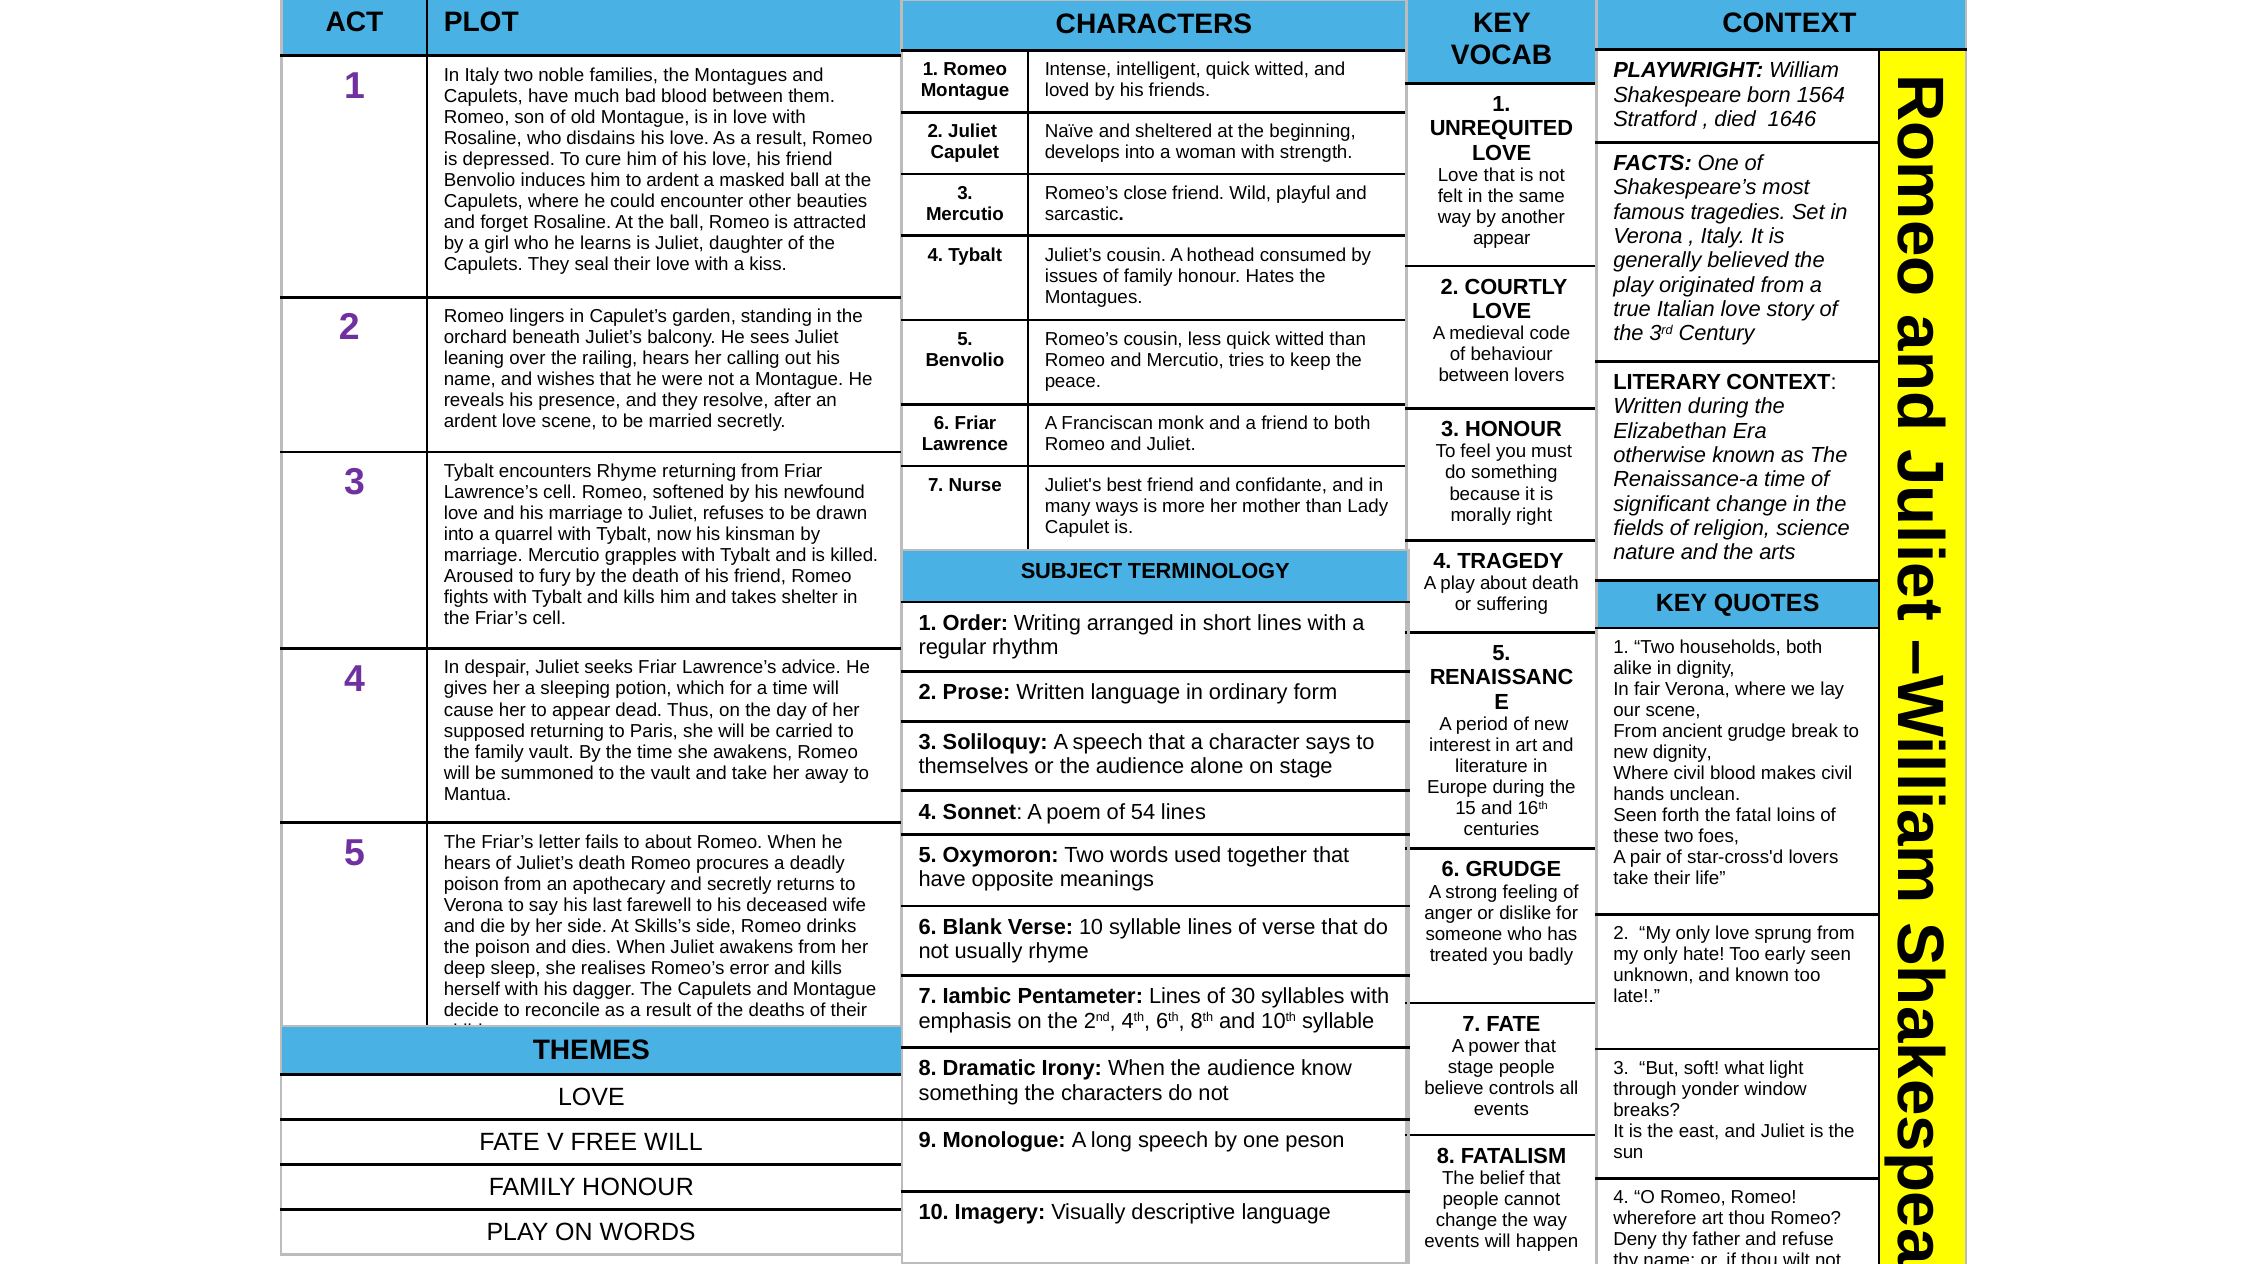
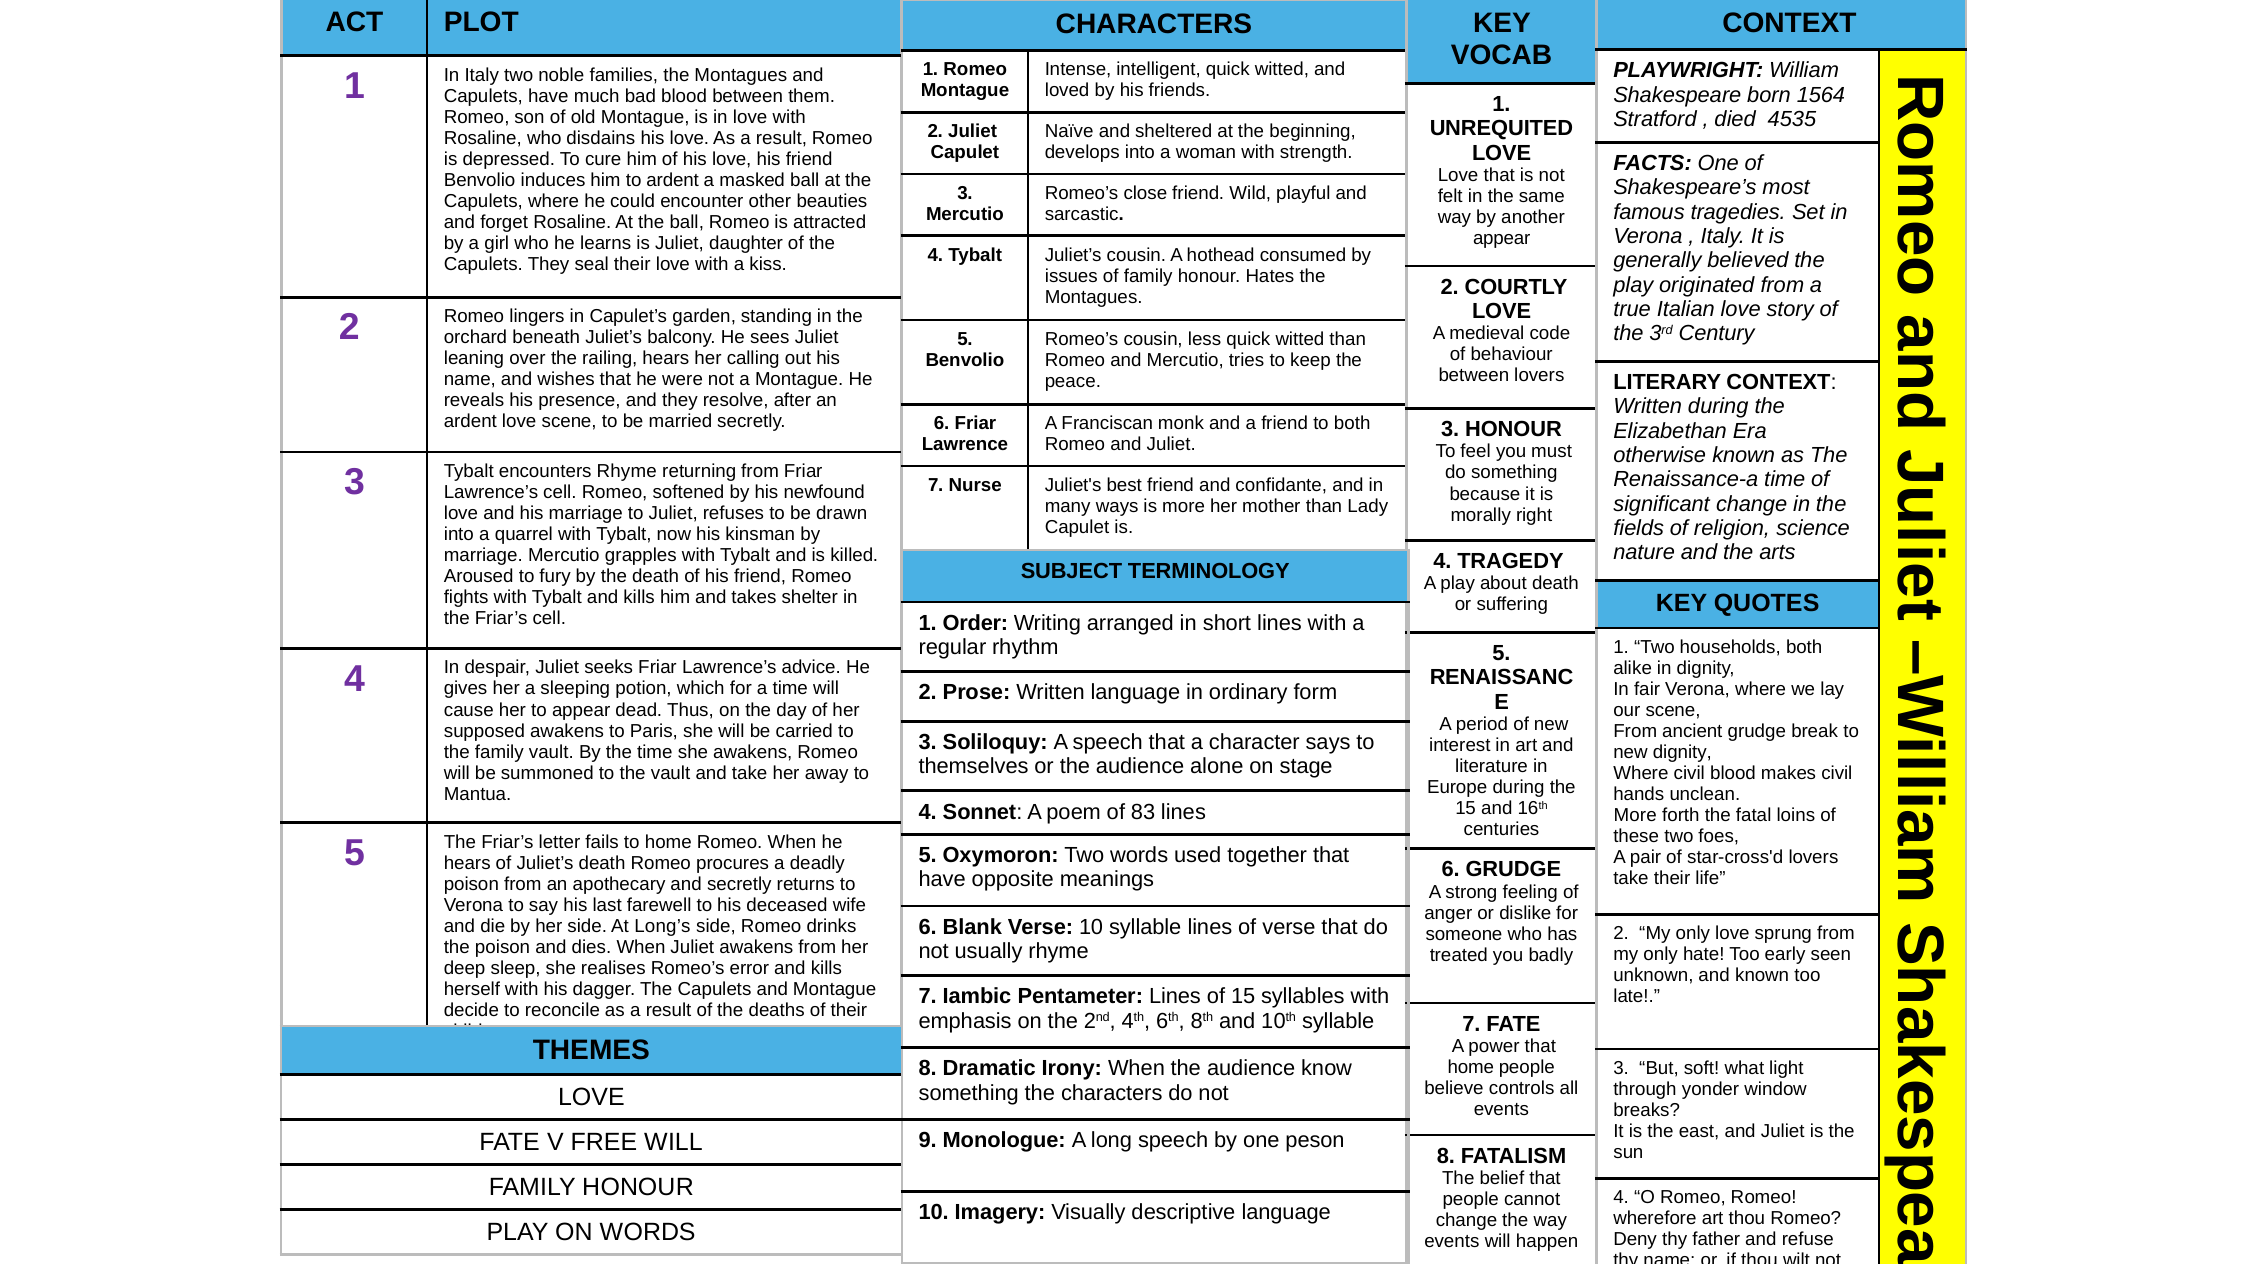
1646: 1646 -> 4535 (1792, 119)
supposed returning: returning -> awakens (567, 731)
54: 54 -> 83 (1143, 812)
Seen: Seen -> More (1635, 815)
to about: about -> home (668, 842)
Skills’s: Skills’s -> Long’s (662, 926)
of 30: 30 -> 15 (1243, 997)
stage: stage -> home (1471, 1067)
